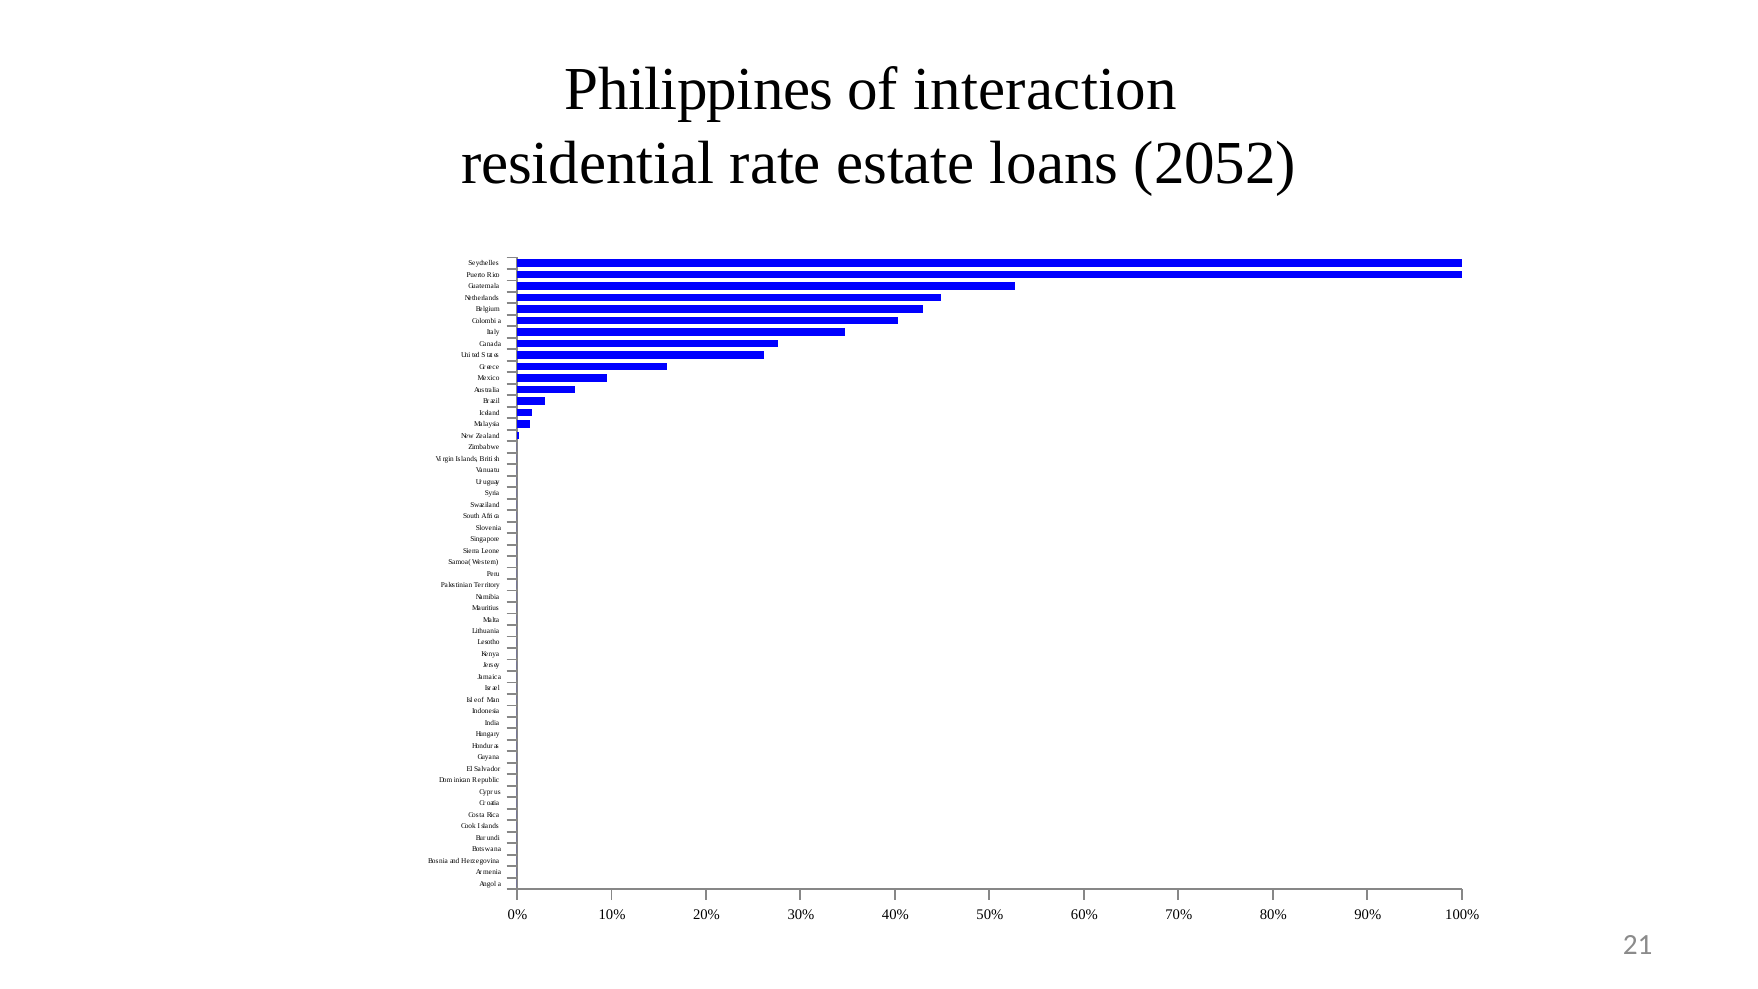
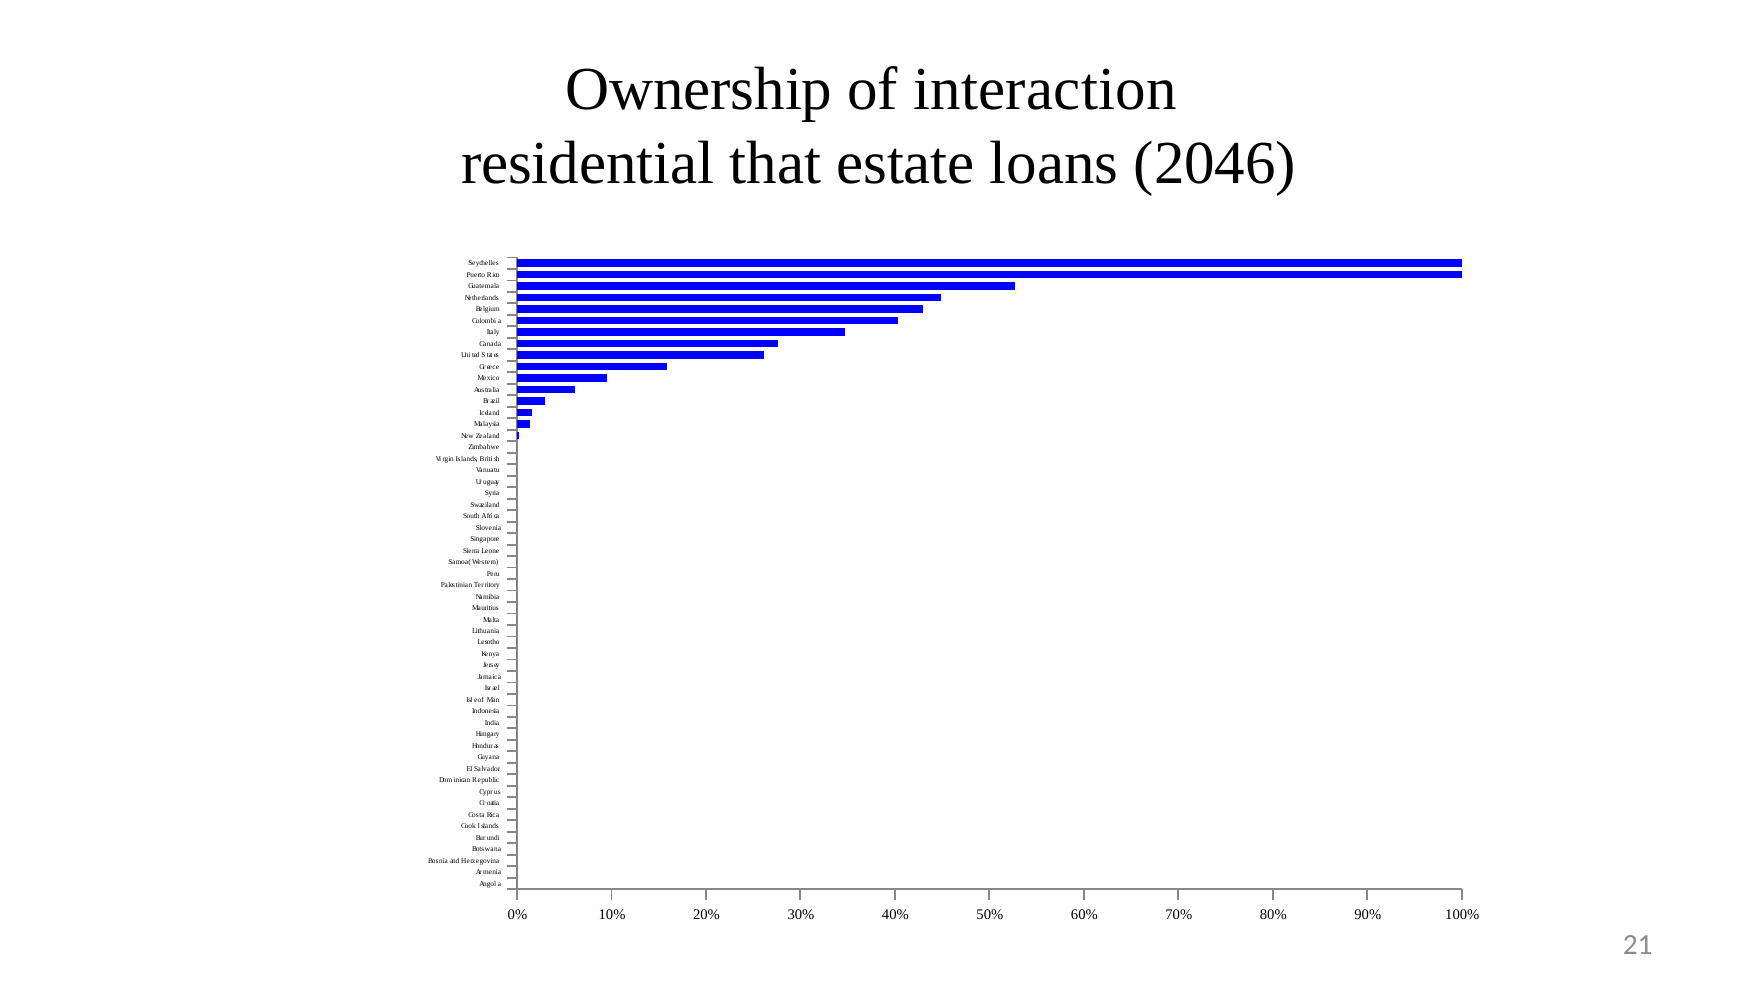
Philippines: Philippines -> Ownership (699, 90)
rate: rate -> that (775, 163)
2052: 2052 -> 2046 (1215, 163)
